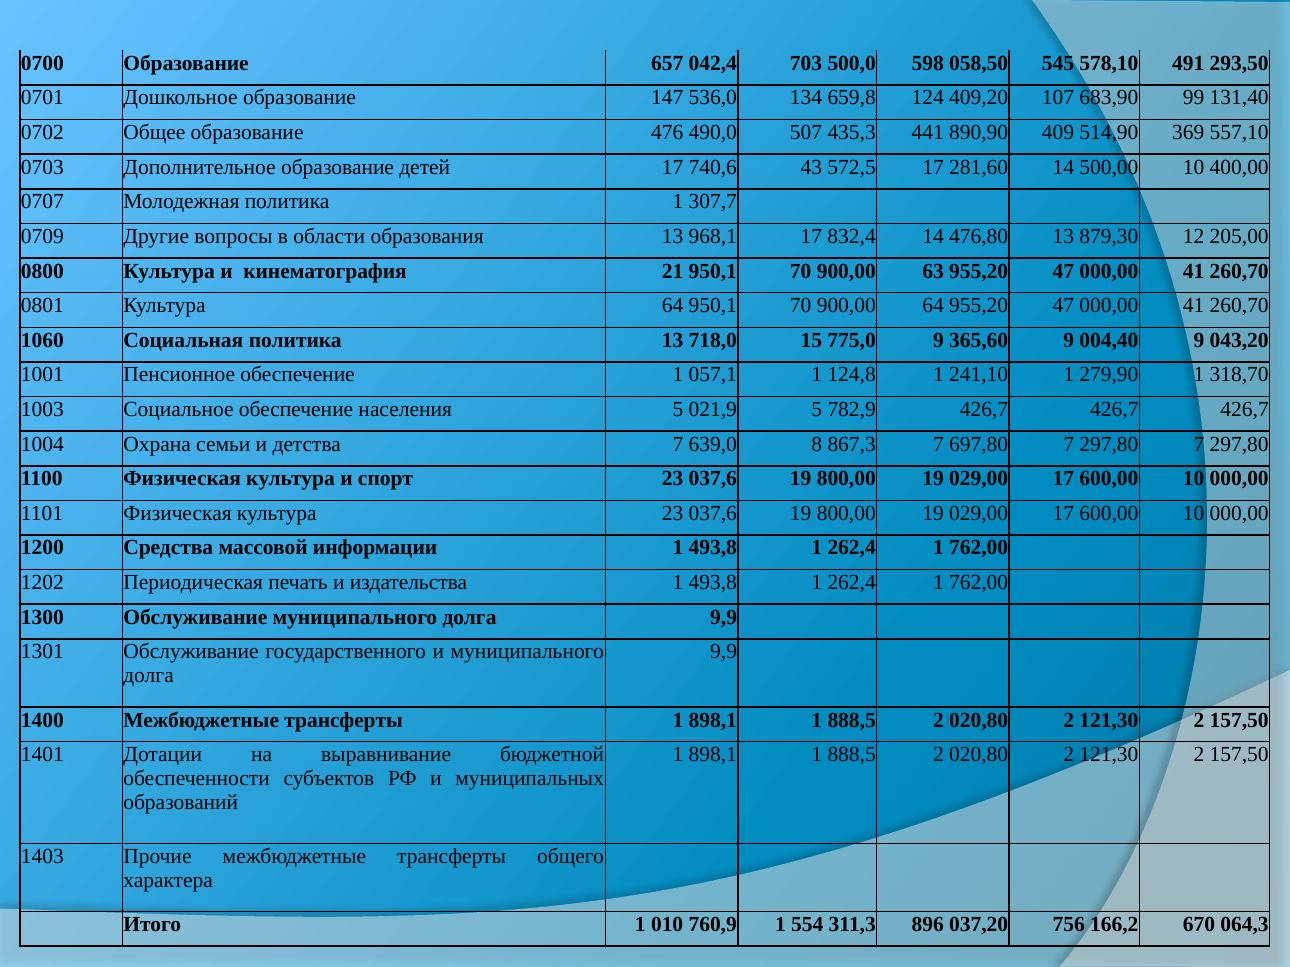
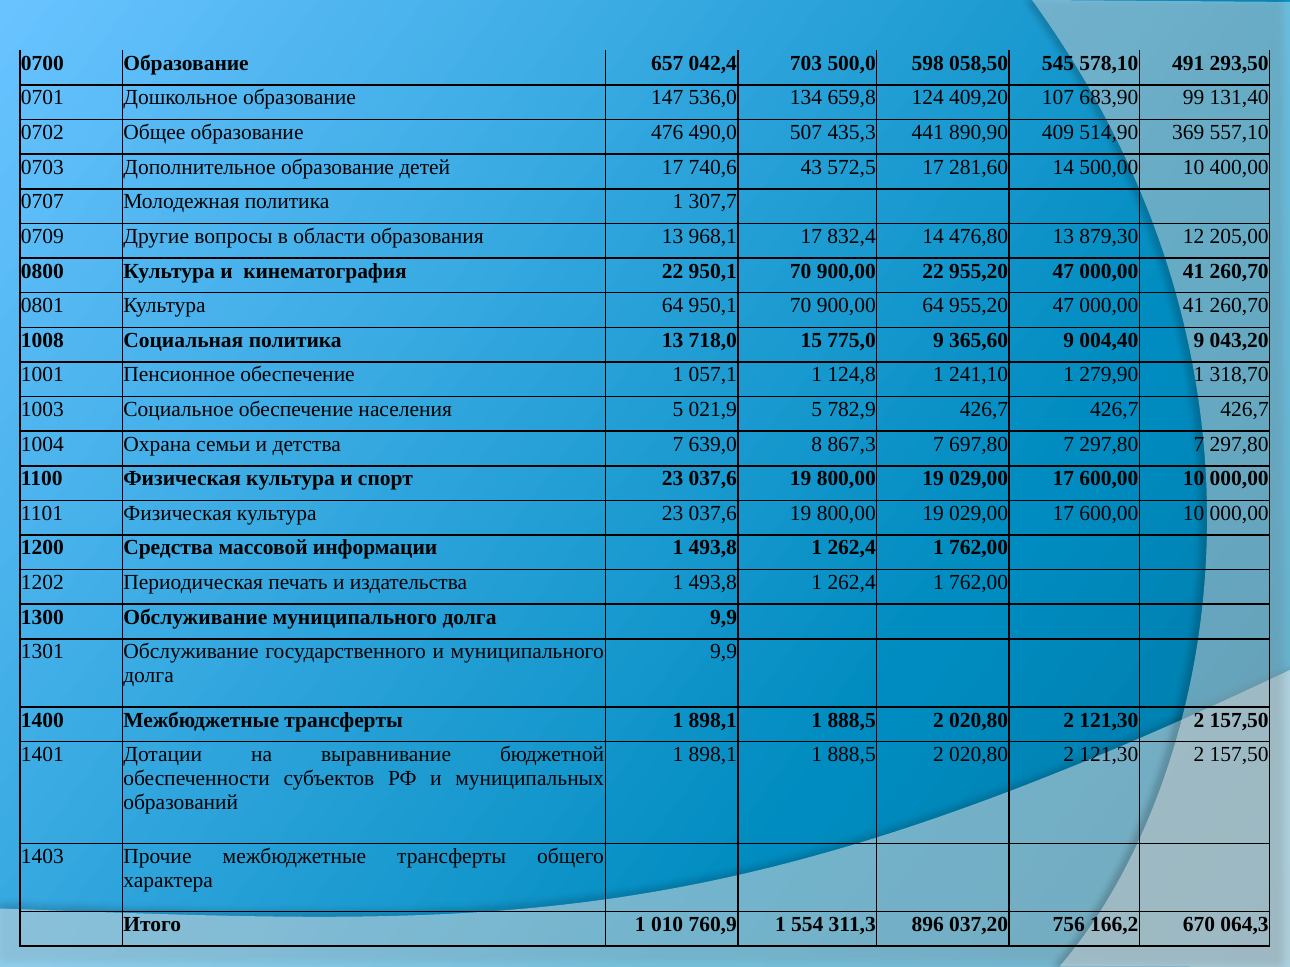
кинематография 21: 21 -> 22 (673, 271)
900,00 63: 63 -> 22 (933, 271)
1060: 1060 -> 1008 (42, 340)
